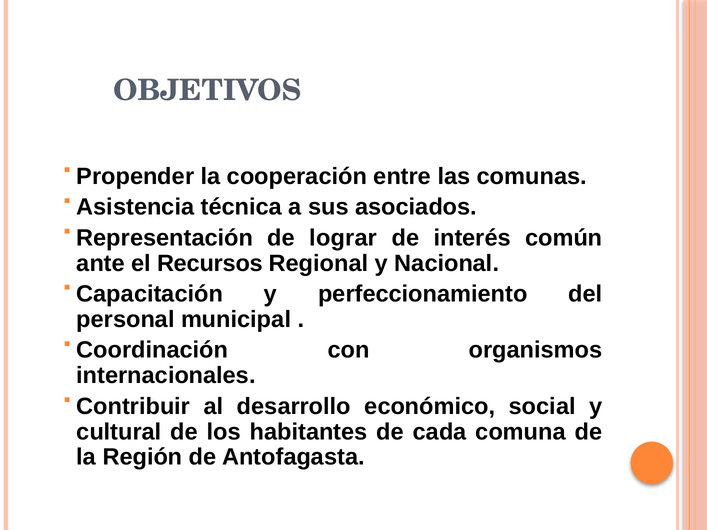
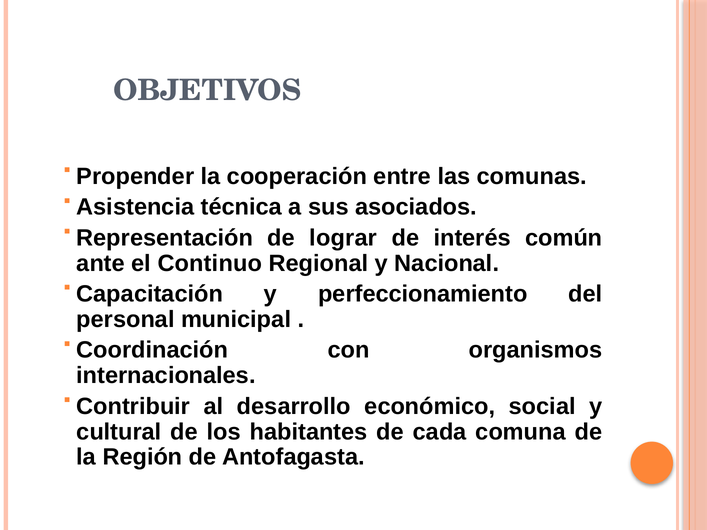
Recursos: Recursos -> Continuo (210, 263)
